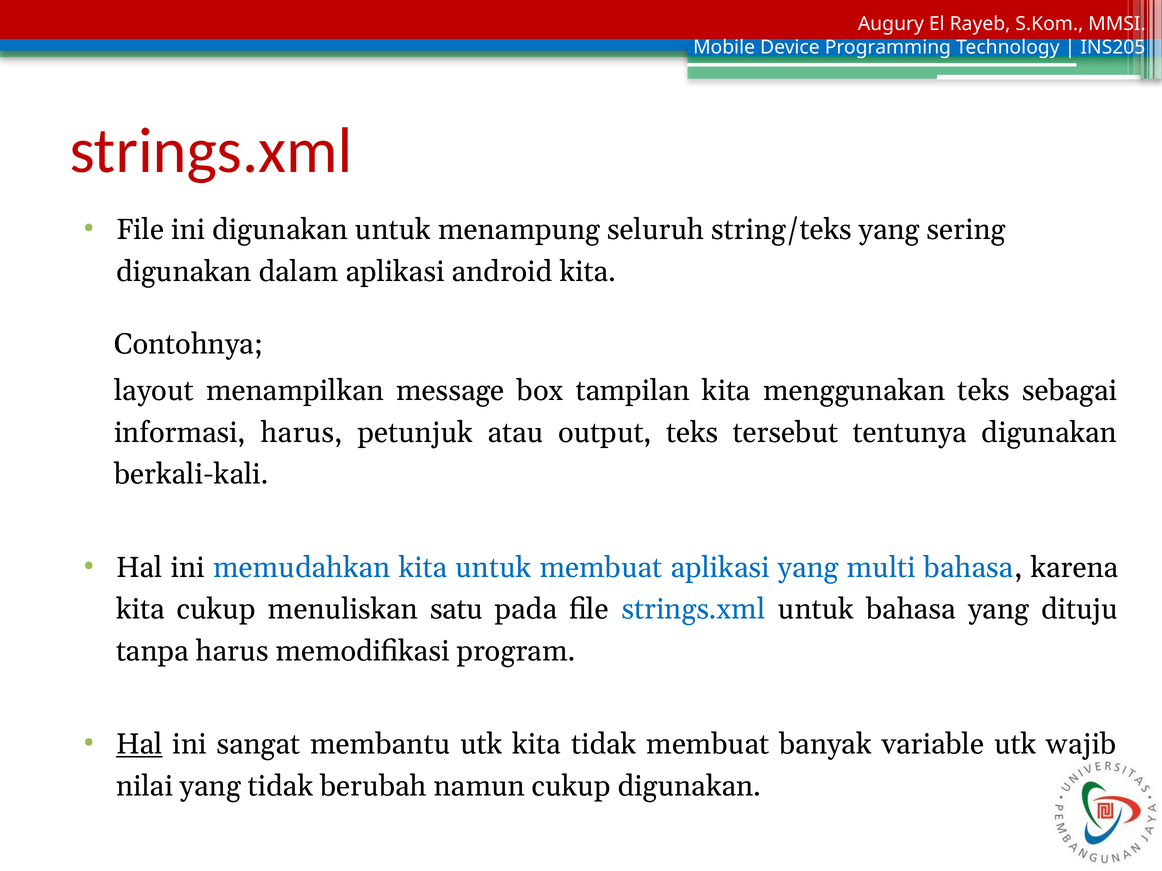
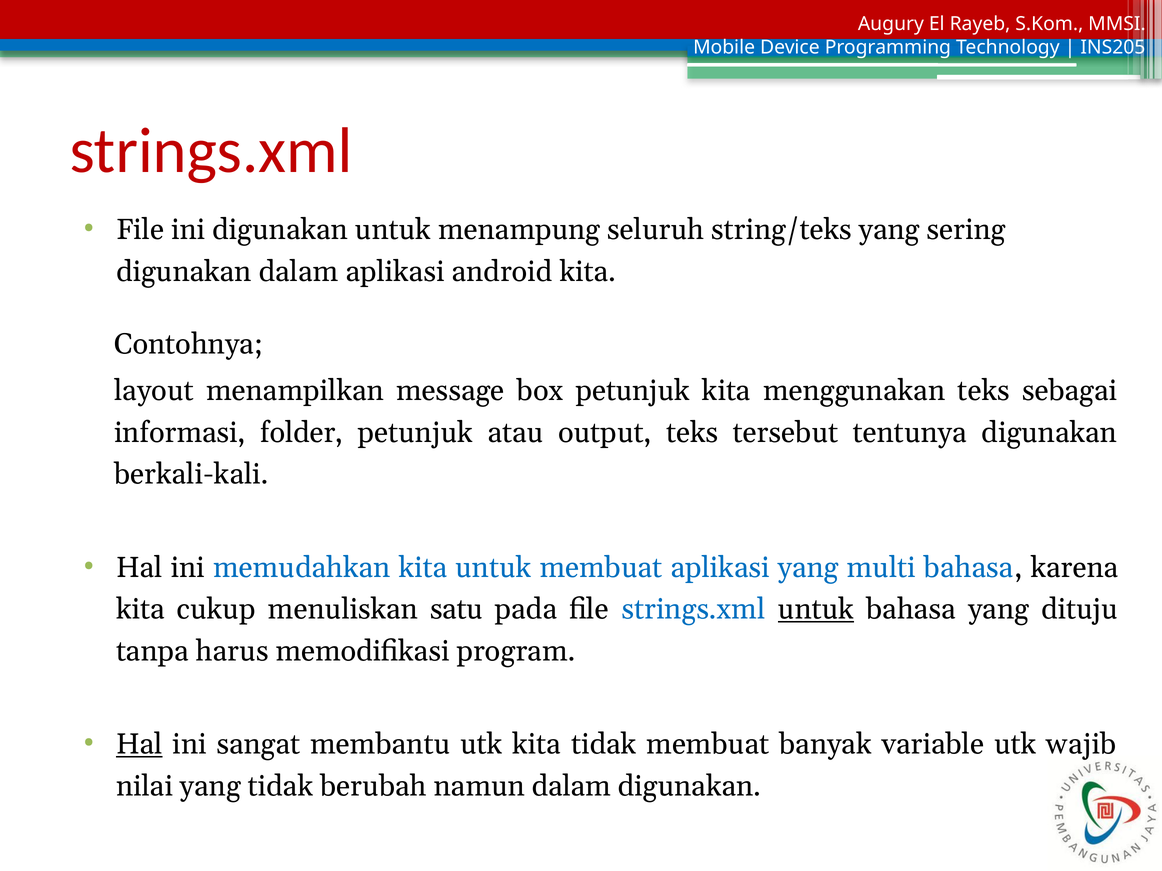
box tampilan: tampilan -> petunjuk (633, 391)
informasi harus: harus -> folder (302, 433)
untuk underline: none -> present (816, 610)
namun cukup: cukup -> dalam (571, 787)
